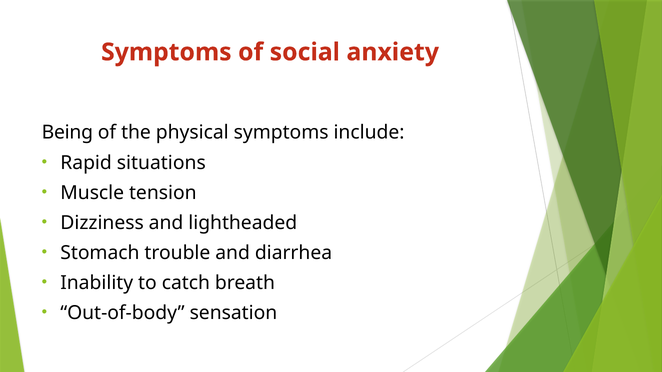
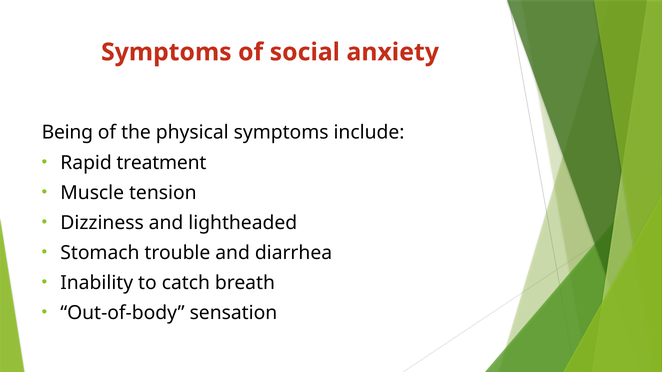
situations: situations -> treatment (161, 163)
